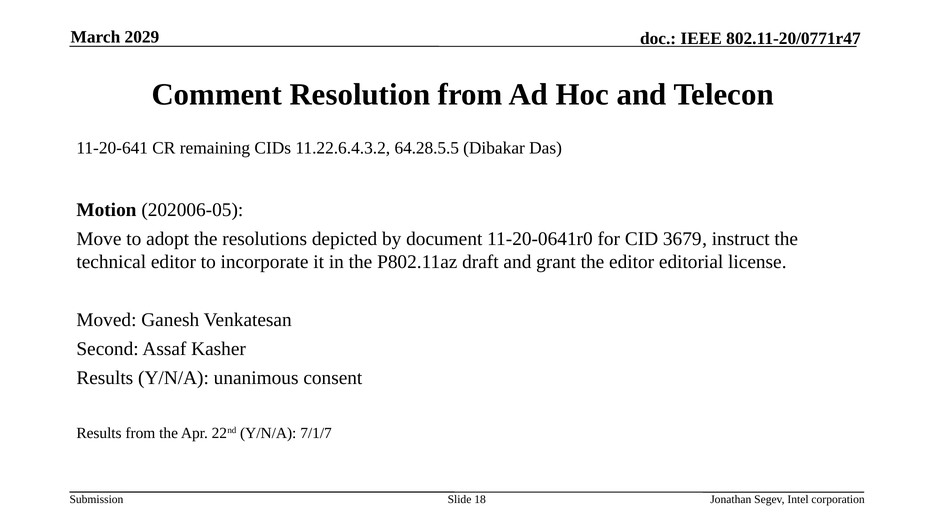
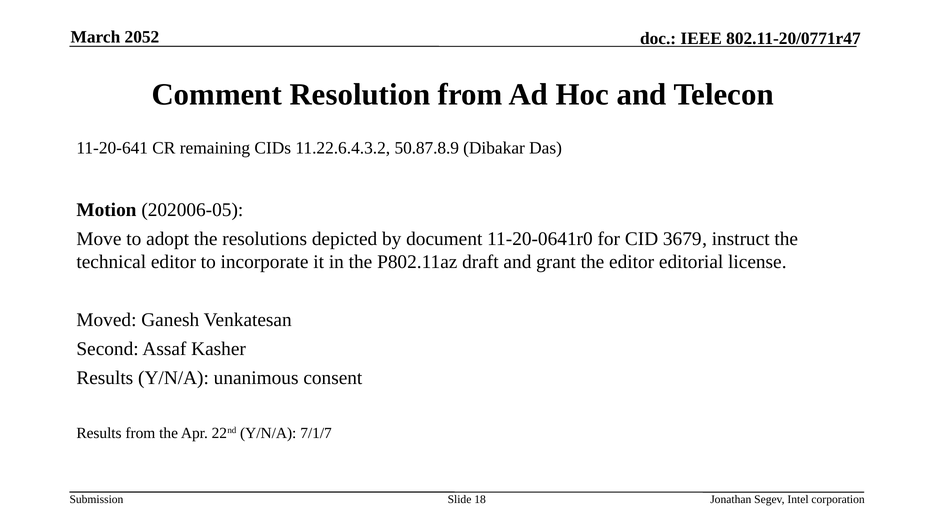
2029: 2029 -> 2052 (142, 37)
64.28.5.5: 64.28.5.5 -> 50.87.8.9 (427, 148)
